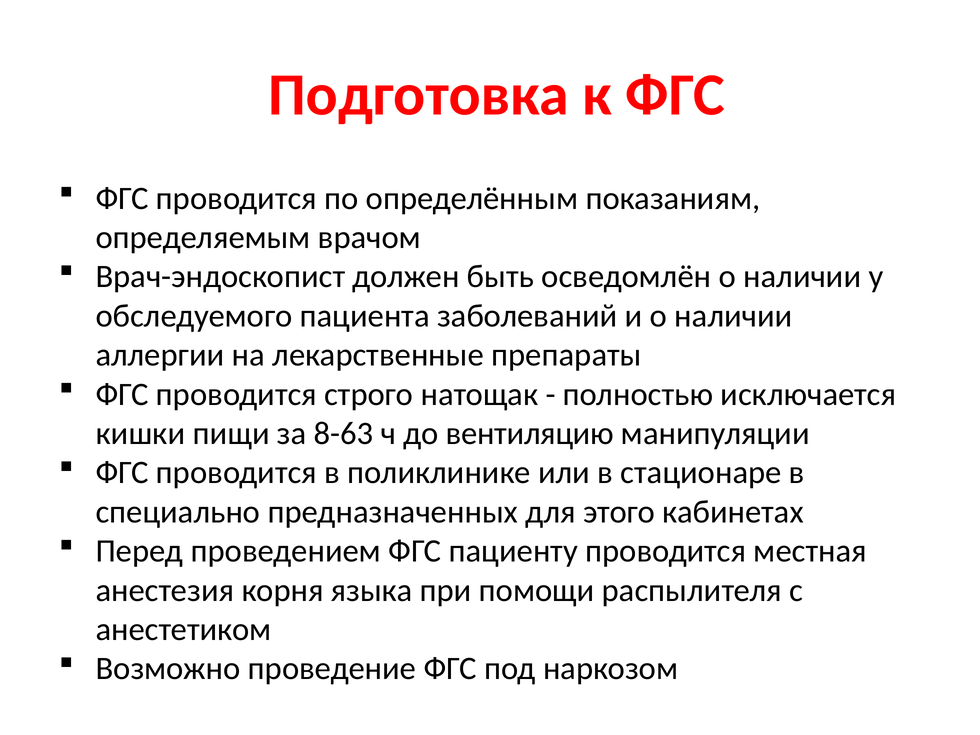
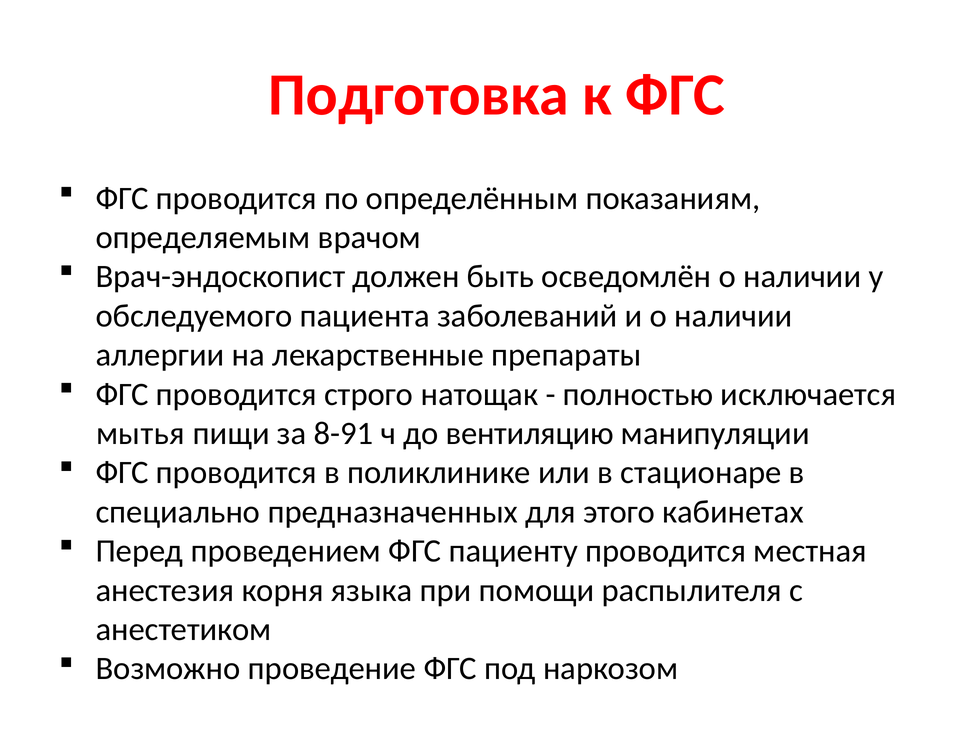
кишки: кишки -> мытья (140, 433)
8-63: 8-63 -> 8-91 (344, 433)
